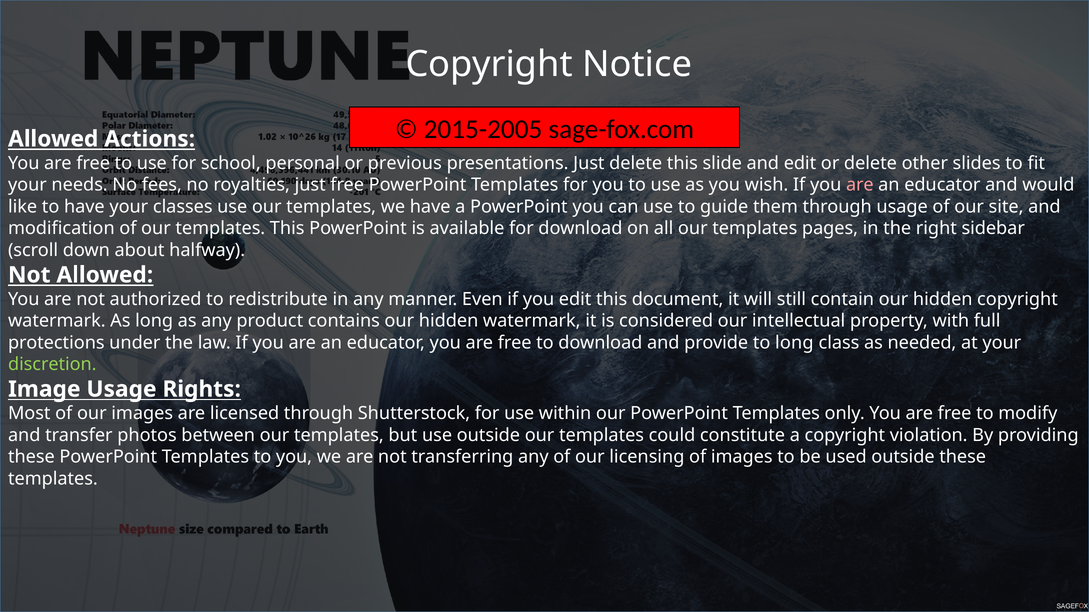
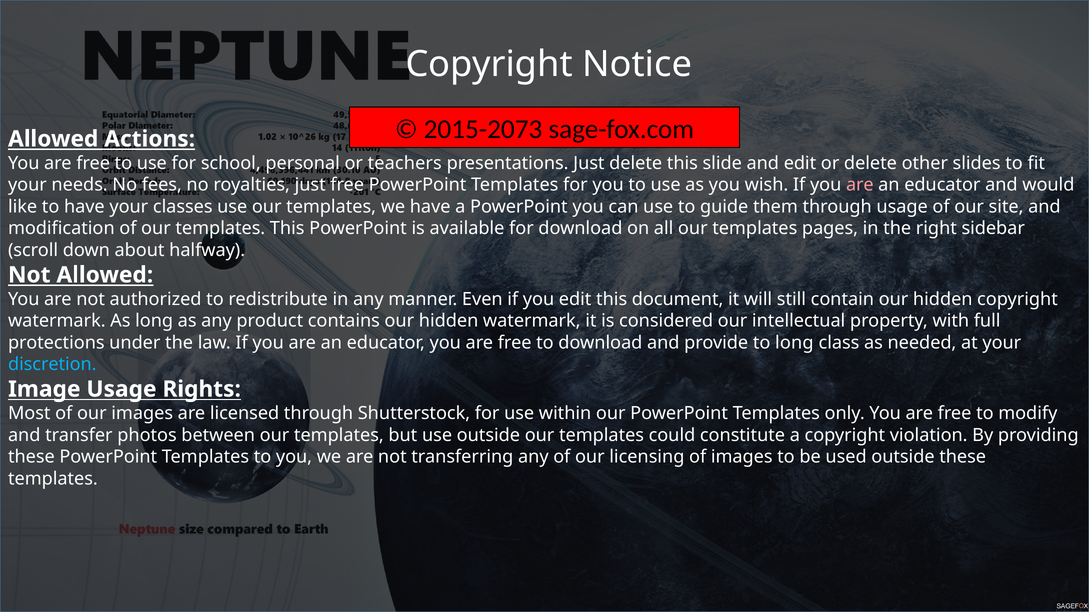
2015-2005: 2015-2005 -> 2015-2073 (483, 129)
previous: previous -> teachers (405, 163)
discretion colour: light green -> light blue (52, 365)
